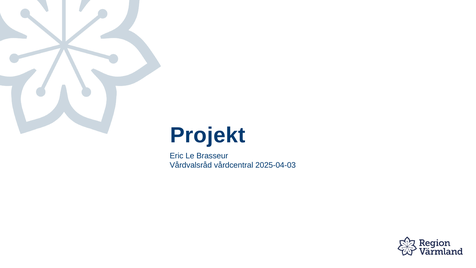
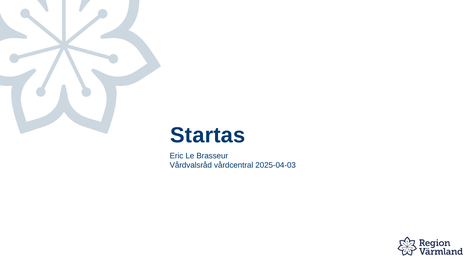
Projekt: Projekt -> Startas (208, 135)
